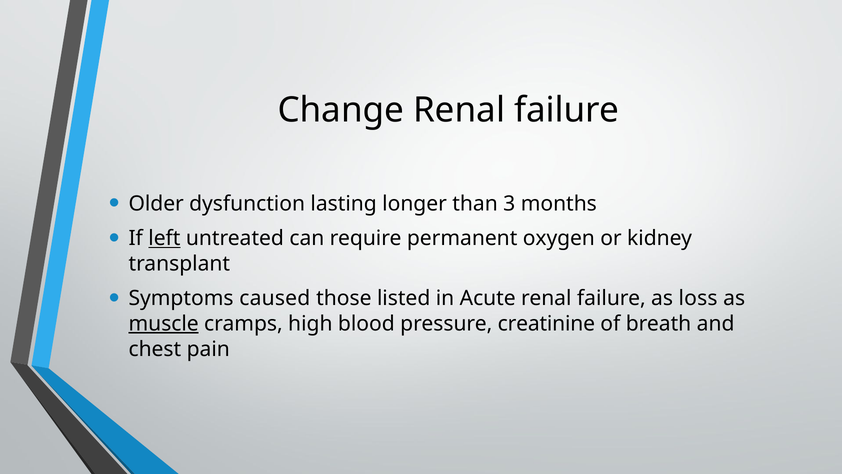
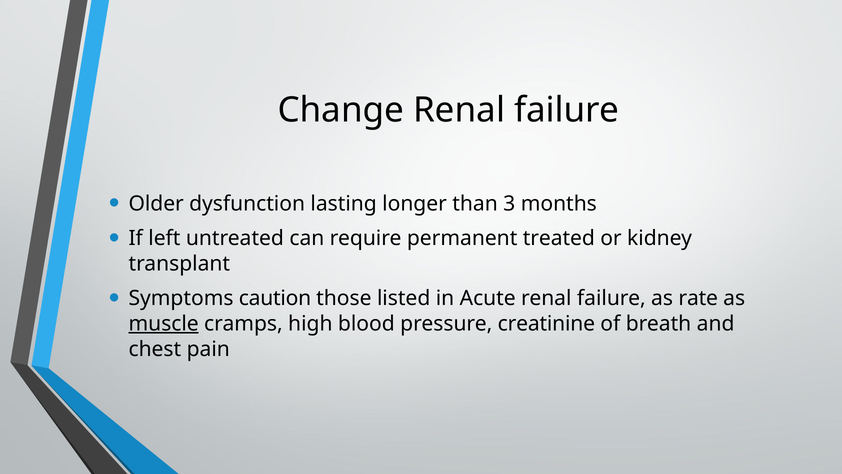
left underline: present -> none (164, 238)
oxygen: oxygen -> treated (559, 238)
caused: caused -> caution (275, 298)
loss: loss -> rate (698, 298)
